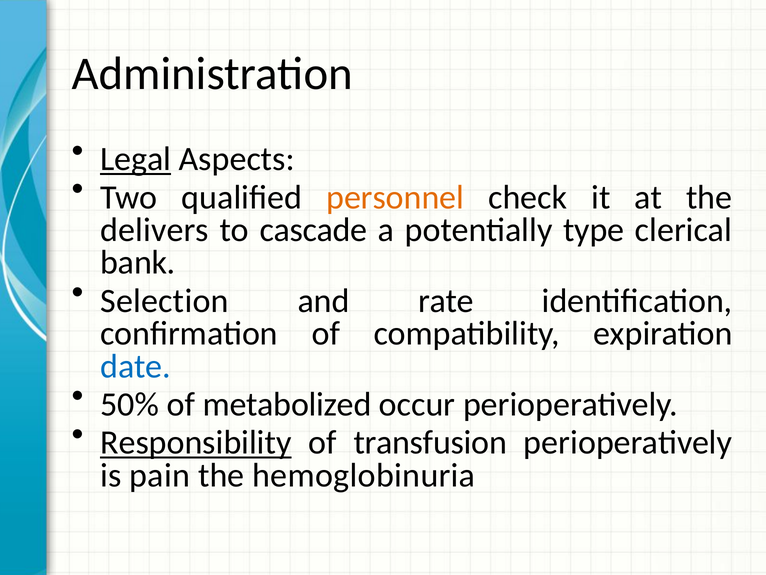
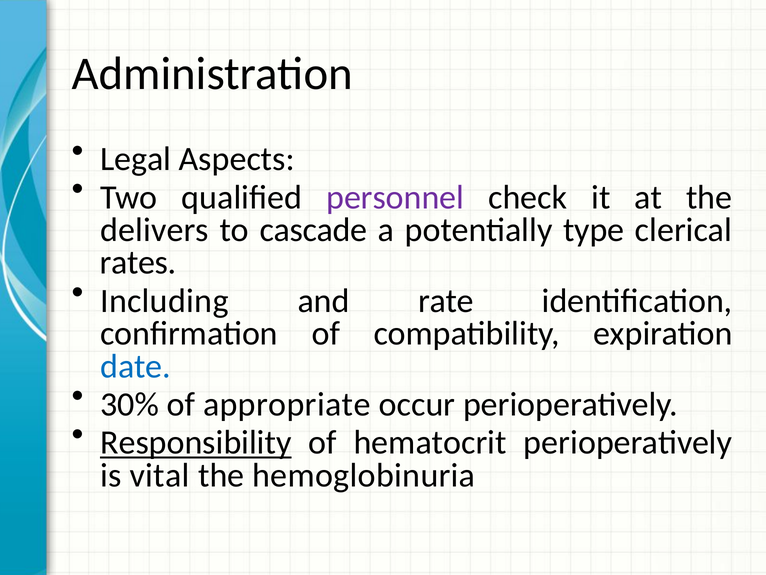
Legal underline: present -> none (136, 159)
personnel colour: orange -> purple (395, 197)
bank: bank -> rates (138, 263)
Selection: Selection -> Including (164, 301)
50%: 50% -> 30% (130, 404)
metabolized: metabolized -> appropriate (287, 404)
transfusion: transfusion -> hematocrit (430, 442)
pain: pain -> vital (160, 475)
